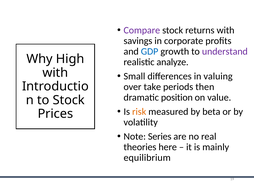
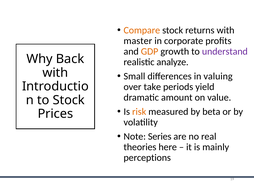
Compare colour: purple -> orange (142, 30)
savings: savings -> master (138, 41)
GDP colour: blue -> orange (150, 52)
High: High -> Back (70, 59)
then: then -> yield (205, 87)
position: position -> amount (177, 98)
equilibrium: equilibrium -> perceptions (147, 158)
